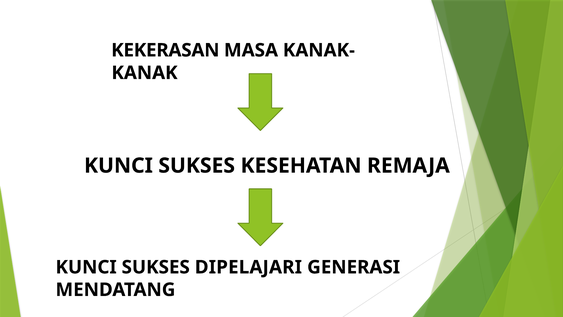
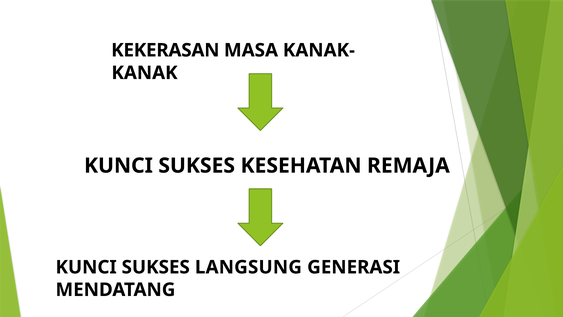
DIPELAJARI: DIPELAJARI -> LANGSUNG (248, 267)
